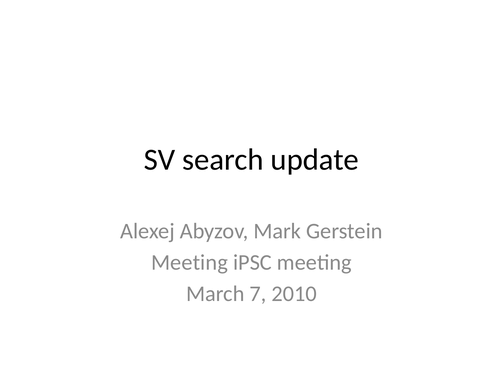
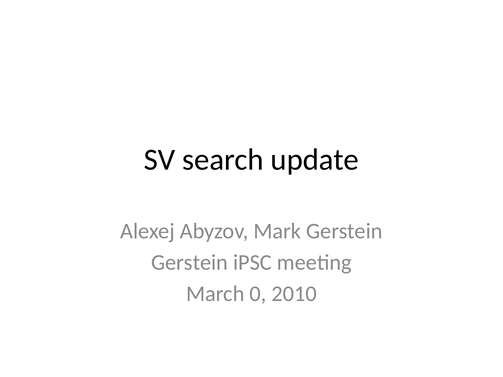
Meeting: Meeting -> Gerstein (190, 263)
7: 7 -> 0 (258, 294)
